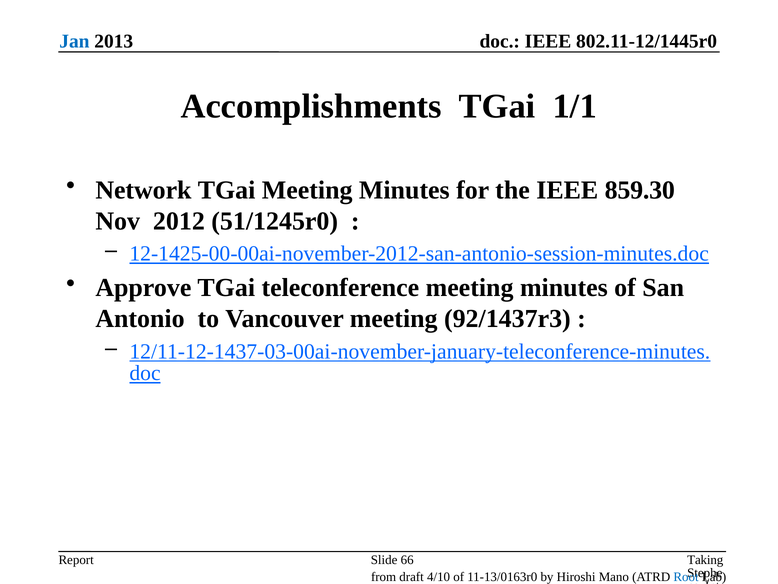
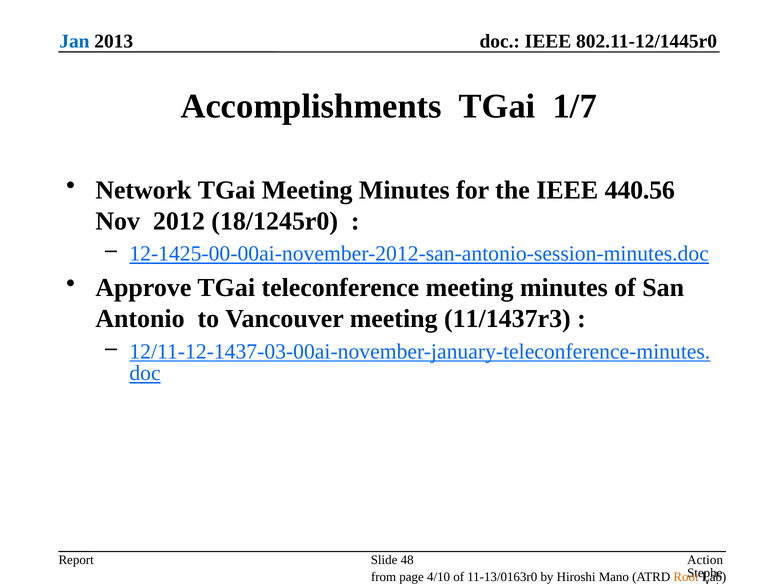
1/1: 1/1 -> 1/7 (575, 106)
859.30: 859.30 -> 440.56 (640, 190)
51/1245r0: 51/1245r0 -> 18/1245r0 (275, 221)
92/1437r3: 92/1437r3 -> 11/1437r3 (507, 319)
Taking: Taking -> Action (705, 560)
66: 66 -> 48 (407, 560)
draft: draft -> page (412, 577)
Root colour: blue -> orange (686, 577)
